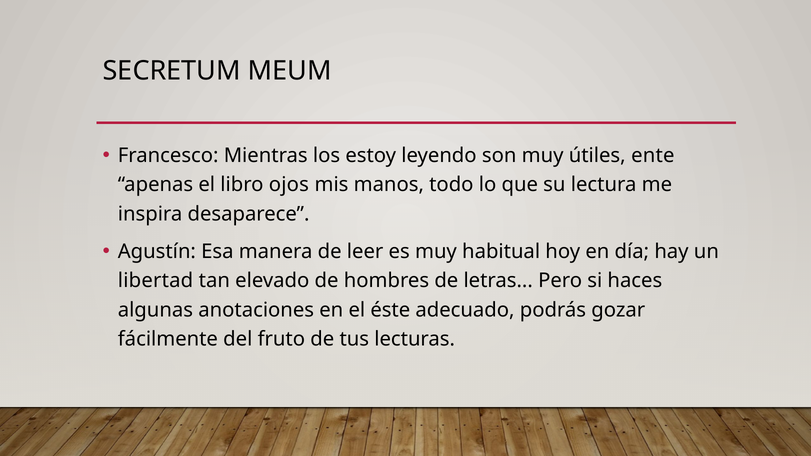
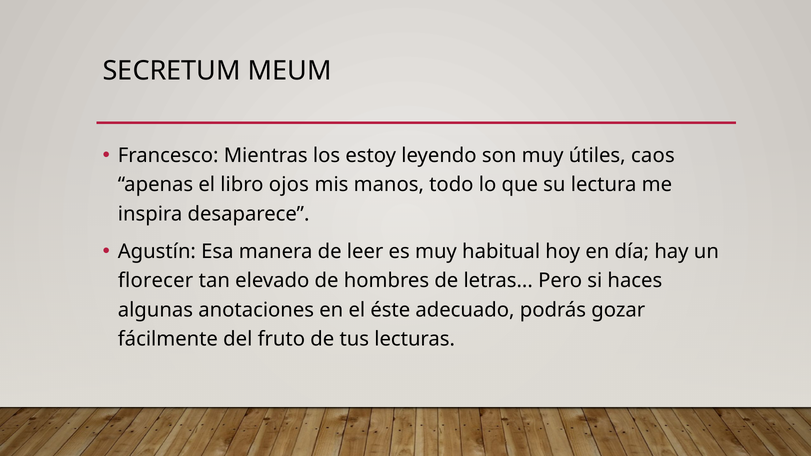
ente: ente -> caos (653, 156)
libertad: libertad -> florecer (156, 281)
